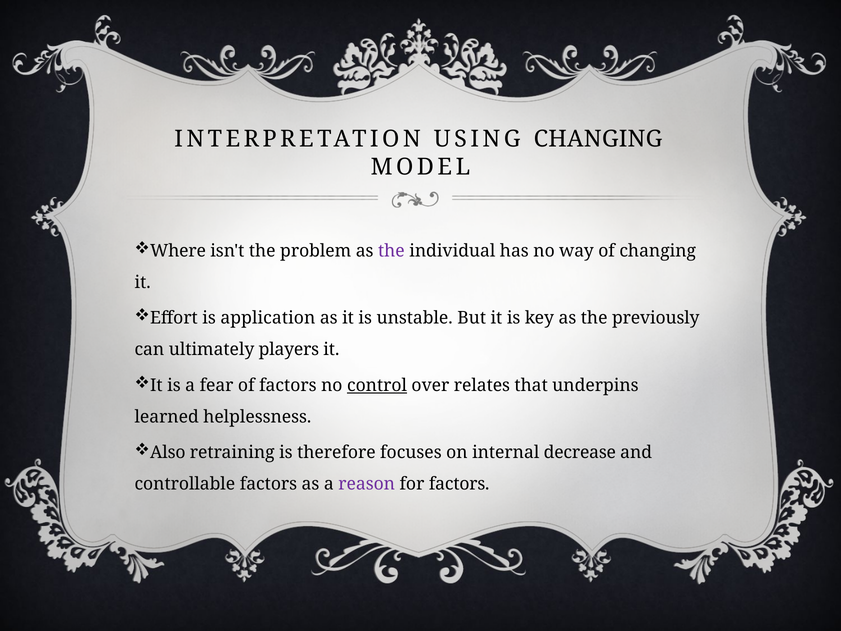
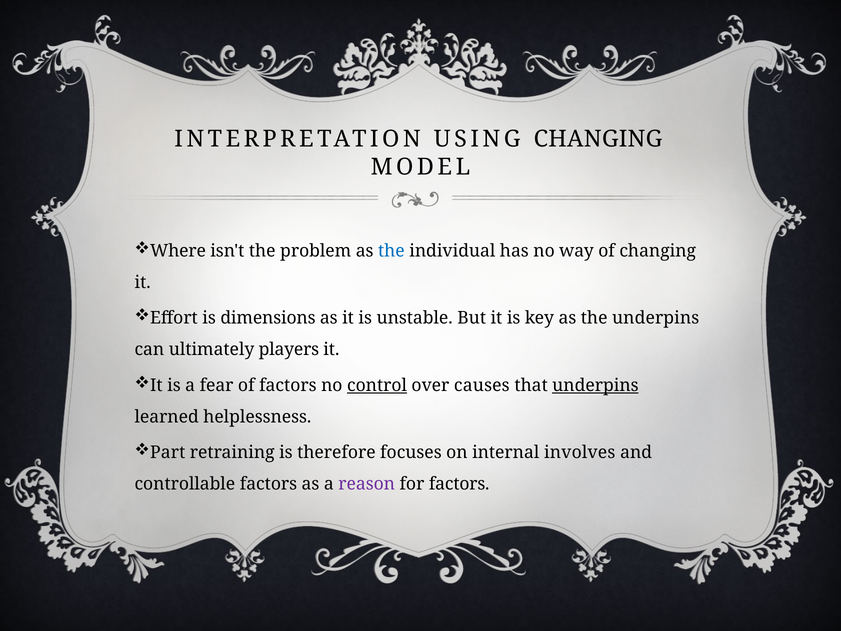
the colour: purple -> blue (391, 251)
application: application -> dimensions (268, 318)
the previously: previously -> underpins (656, 318)
relates: relates -> causes (482, 385)
underpins underline: none -> present (595, 385)
Also: Also -> Part (168, 452)
decrease: decrease -> involves (580, 452)
